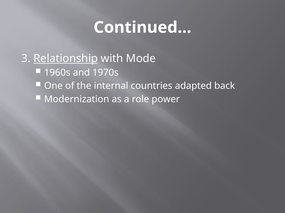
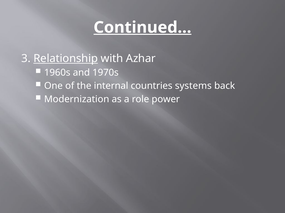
Continued… underline: none -> present (142, 27)
Mode: Mode -> Azhar (141, 59)
adapted: adapted -> systems (193, 86)
